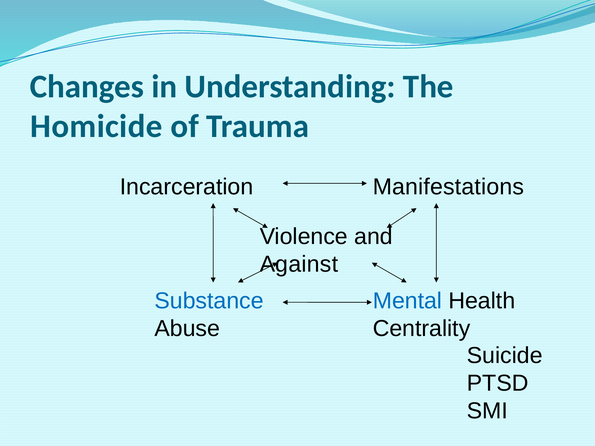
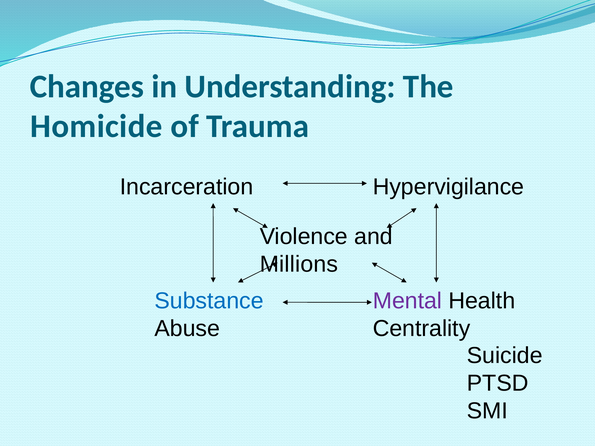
Manifestations: Manifestations -> Hypervigilance (448, 187)
Against: Against -> Millions (299, 264)
Mental colour: blue -> purple (407, 301)
